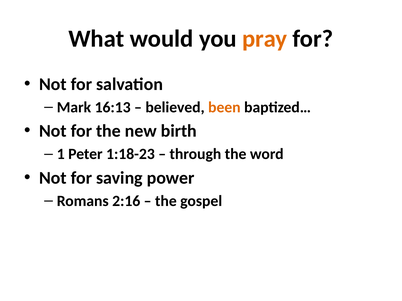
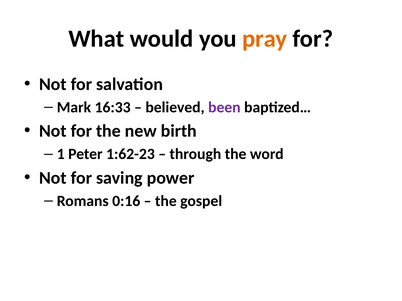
16:13: 16:13 -> 16:33 (113, 107)
been colour: orange -> purple (224, 107)
1:18-23: 1:18-23 -> 1:62-23 (130, 154)
2:16: 2:16 -> 0:16 (126, 201)
